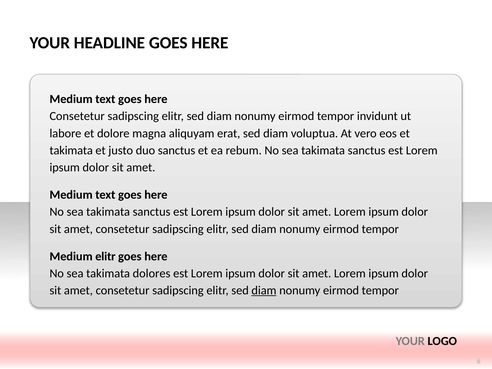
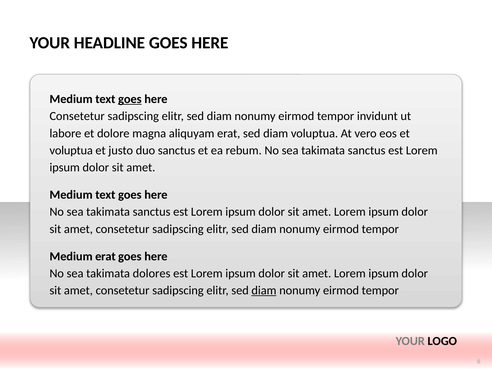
goes underline: none -> present (130, 99)
takimata: takimata -> voluptua (71, 150)
Medium elitr: elitr -> erat (105, 256)
